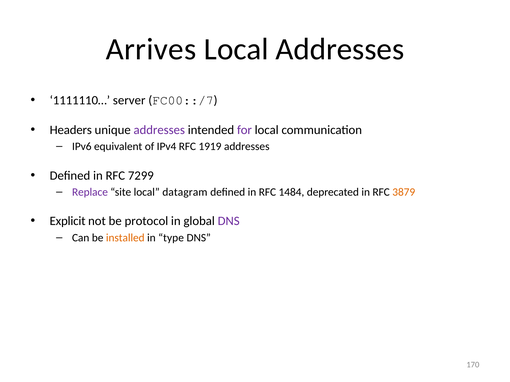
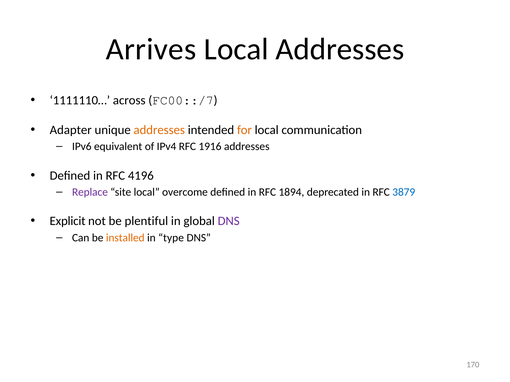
server: server -> across (129, 100)
Headers: Headers -> Adapter (71, 130)
addresses colour: purple -> orange (159, 130)
for colour: purple -> orange (244, 130)
1919: 1919 -> 1916 (210, 147)
7299: 7299 -> 4196 (141, 176)
datagram: datagram -> overcome (185, 192)
1484: 1484 -> 1894 (291, 192)
3879 colour: orange -> blue (404, 192)
protocol: protocol -> plentiful (146, 221)
